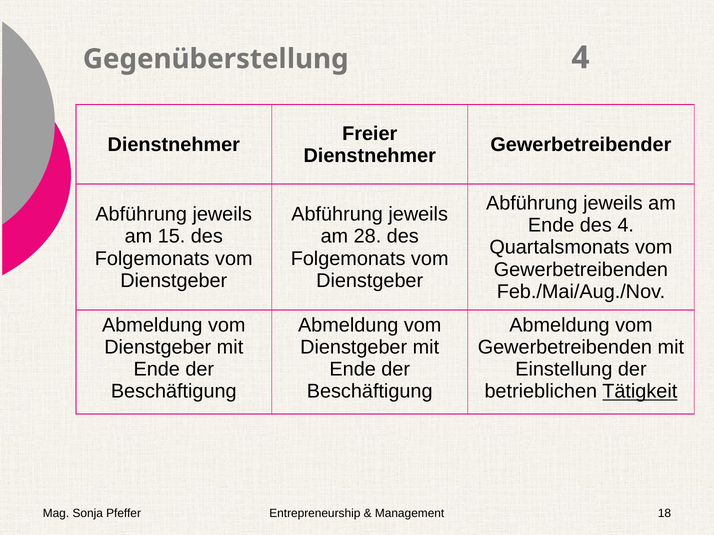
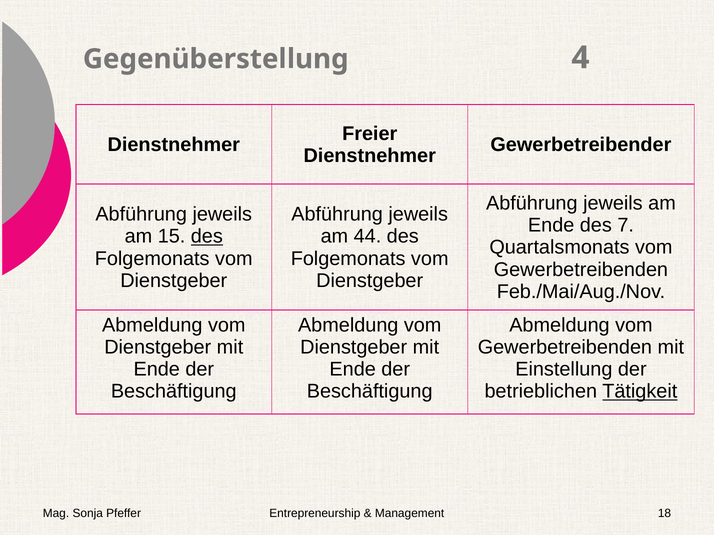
des 4: 4 -> 7 (626, 226)
des underline: none -> present (207, 237)
28: 28 -> 44 (367, 237)
